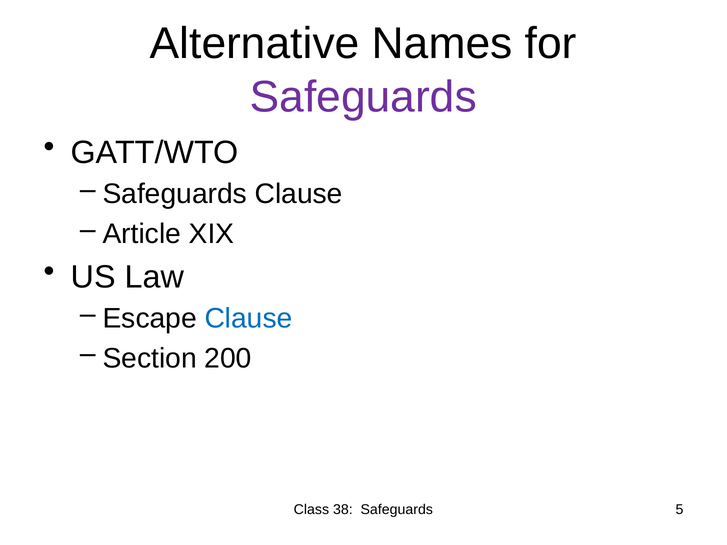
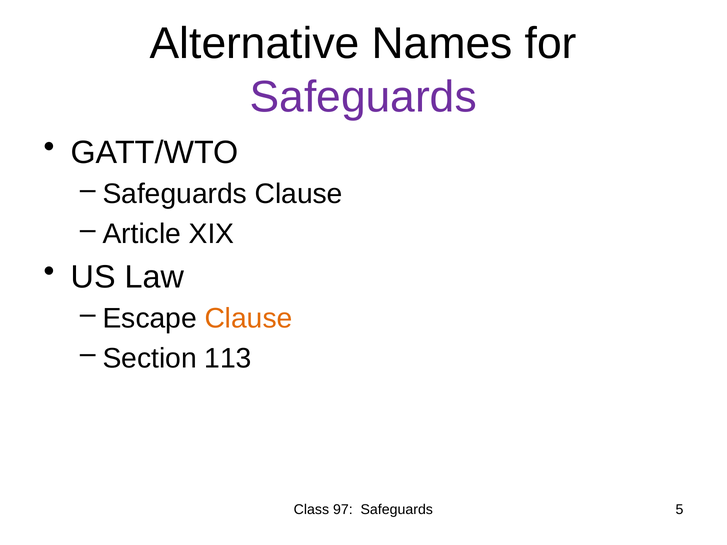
Clause colour: blue -> orange (248, 319)
200: 200 -> 113 (228, 358)
38: 38 -> 97 (343, 510)
